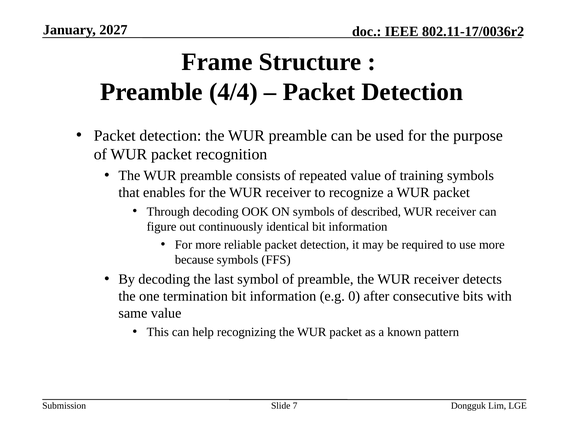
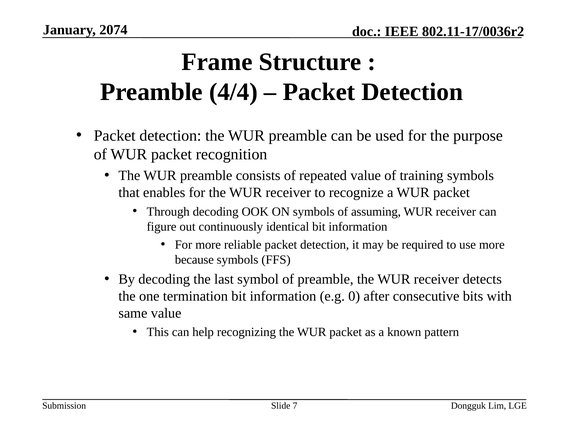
2027: 2027 -> 2074 (113, 30)
described: described -> assuming (376, 212)
